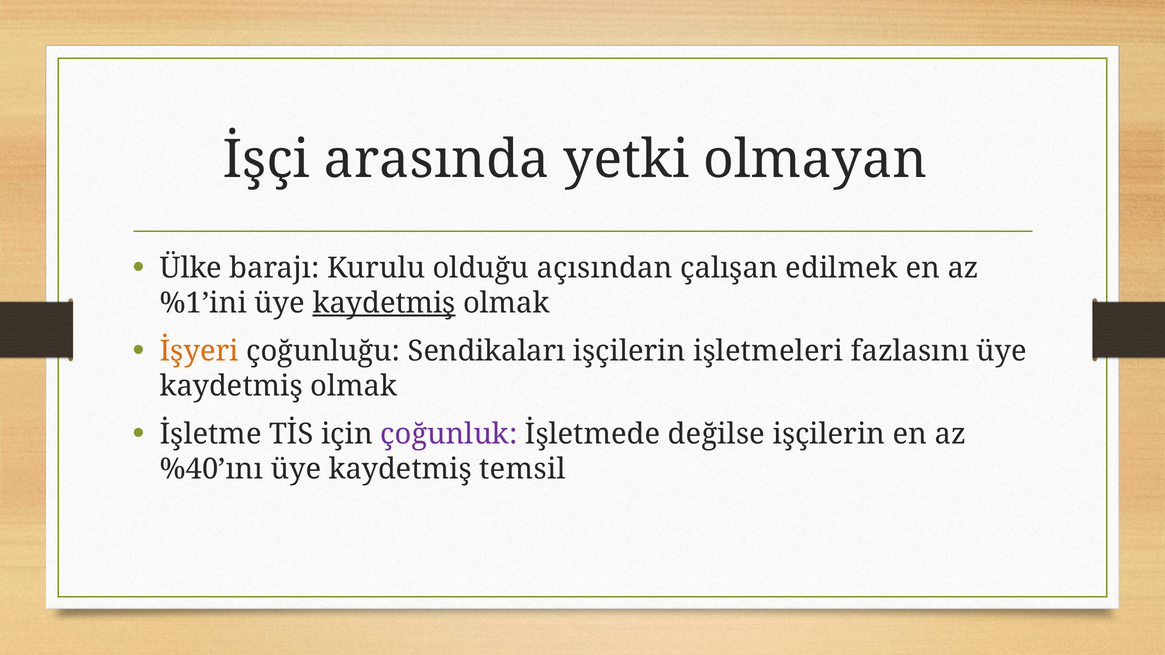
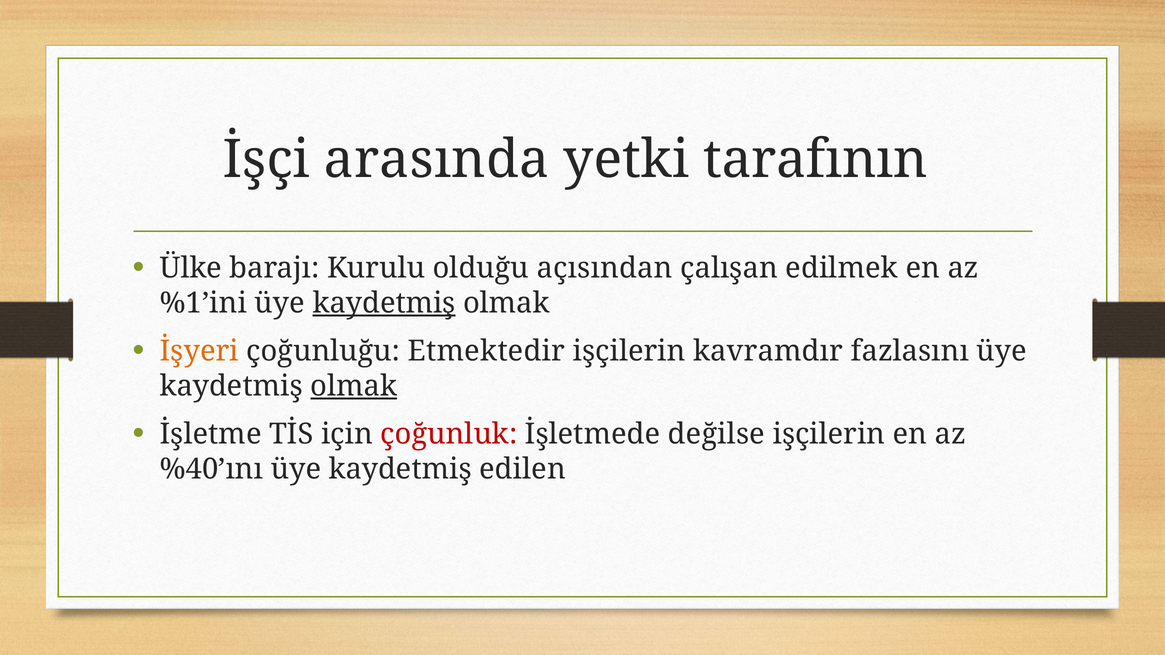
olmayan: olmayan -> tarafının (815, 160)
Sendikaları: Sendikaları -> Etmektedir (487, 351)
işletmeleri: işletmeleri -> kavramdır (768, 351)
olmak underline: none -> present (354, 386)
çoğunluk colour: purple -> red (449, 434)
temsil: temsil -> edilen (523, 469)
